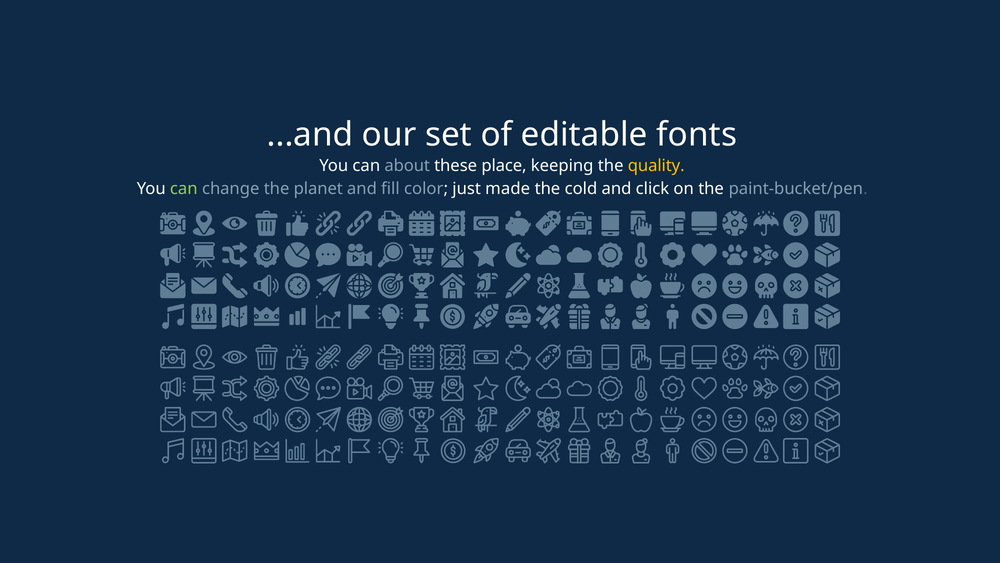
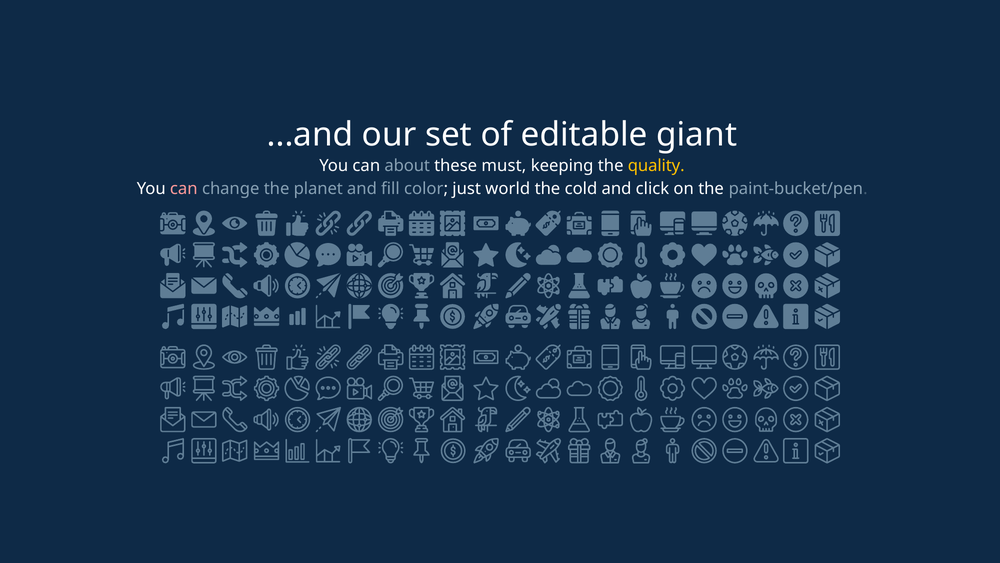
fonts: fonts -> giant (697, 134)
place: place -> must (504, 165)
can colour: light green -> pink (184, 188)
made: made -> world (508, 188)
